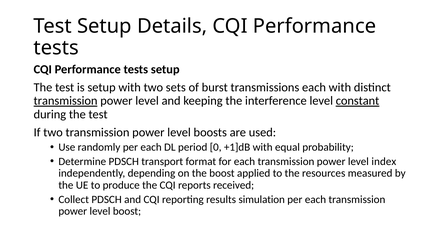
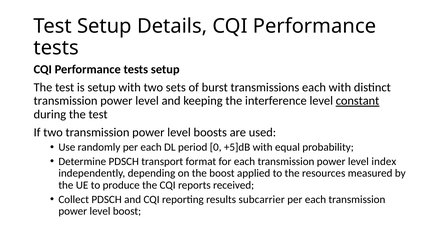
transmission underline: present -> none (66, 101)
+1]dB: +1]dB -> +5]dB (237, 147)
simulation: simulation -> subcarrier (262, 199)
